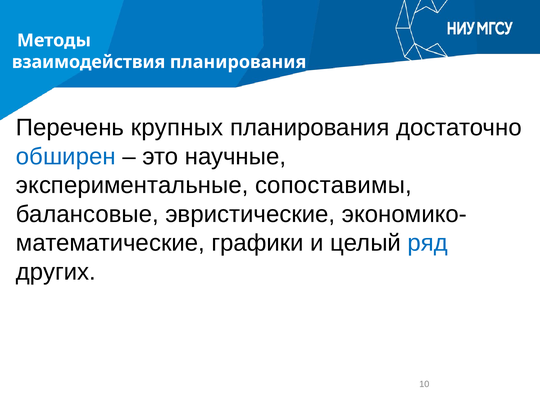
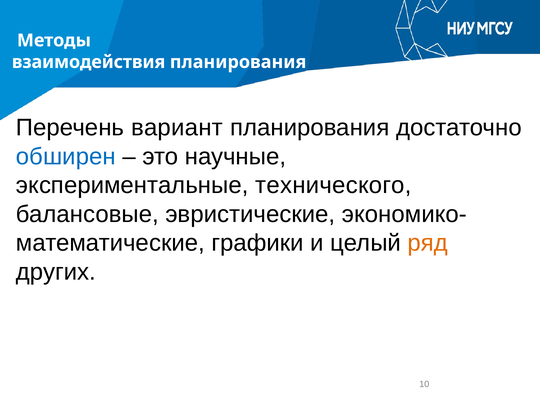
крупных: крупных -> вариант (177, 128)
сопоставимы: сопоставимы -> технического (333, 185)
ряд colour: blue -> orange (428, 243)
